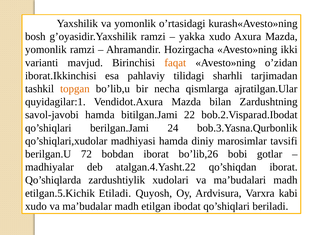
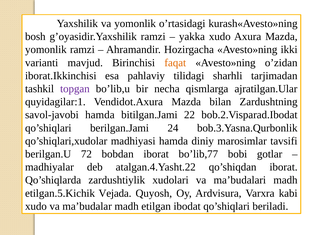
topgan colour: orange -> purple (75, 89)
bo’lib,26: bo’lib,26 -> bo’lib,77 (198, 154)
Etiladi: Etiladi -> Vejada (115, 193)
